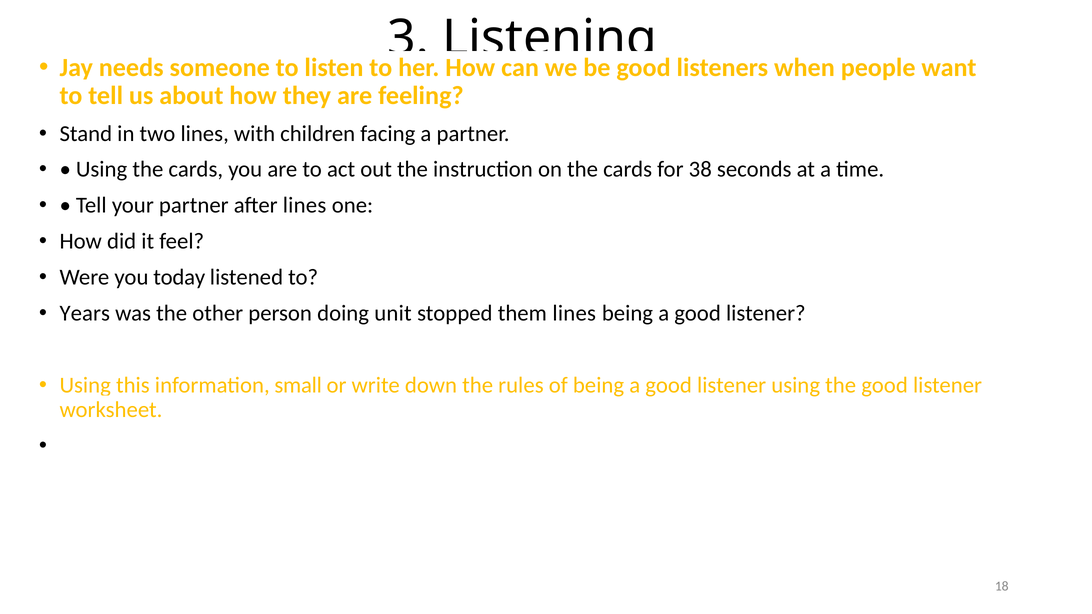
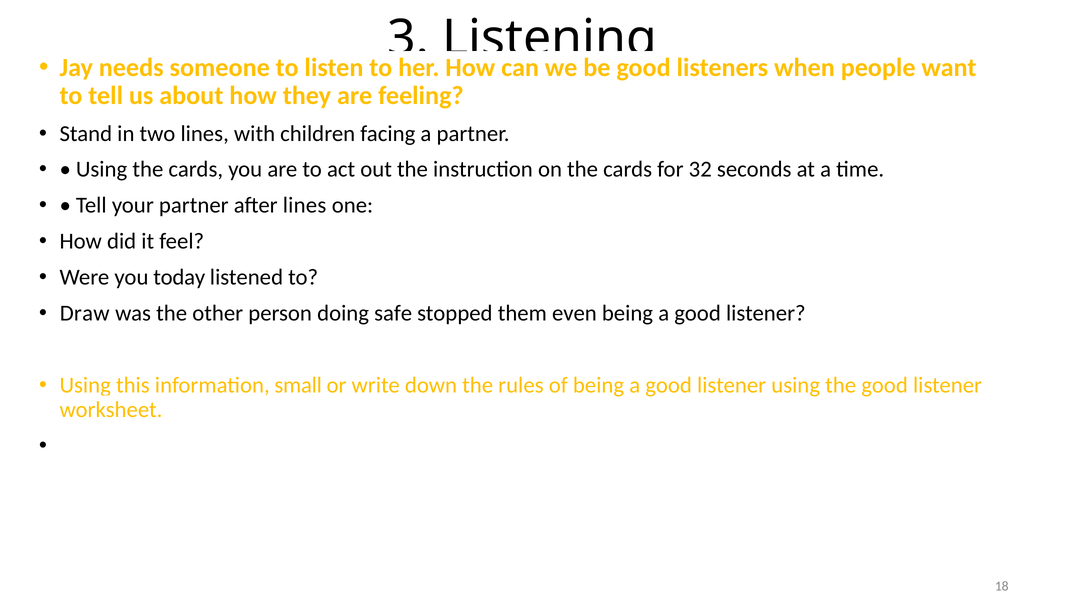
38: 38 -> 32 (700, 170)
Years: Years -> Draw (85, 313)
unit: unit -> safe (393, 313)
them lines: lines -> even (574, 313)
